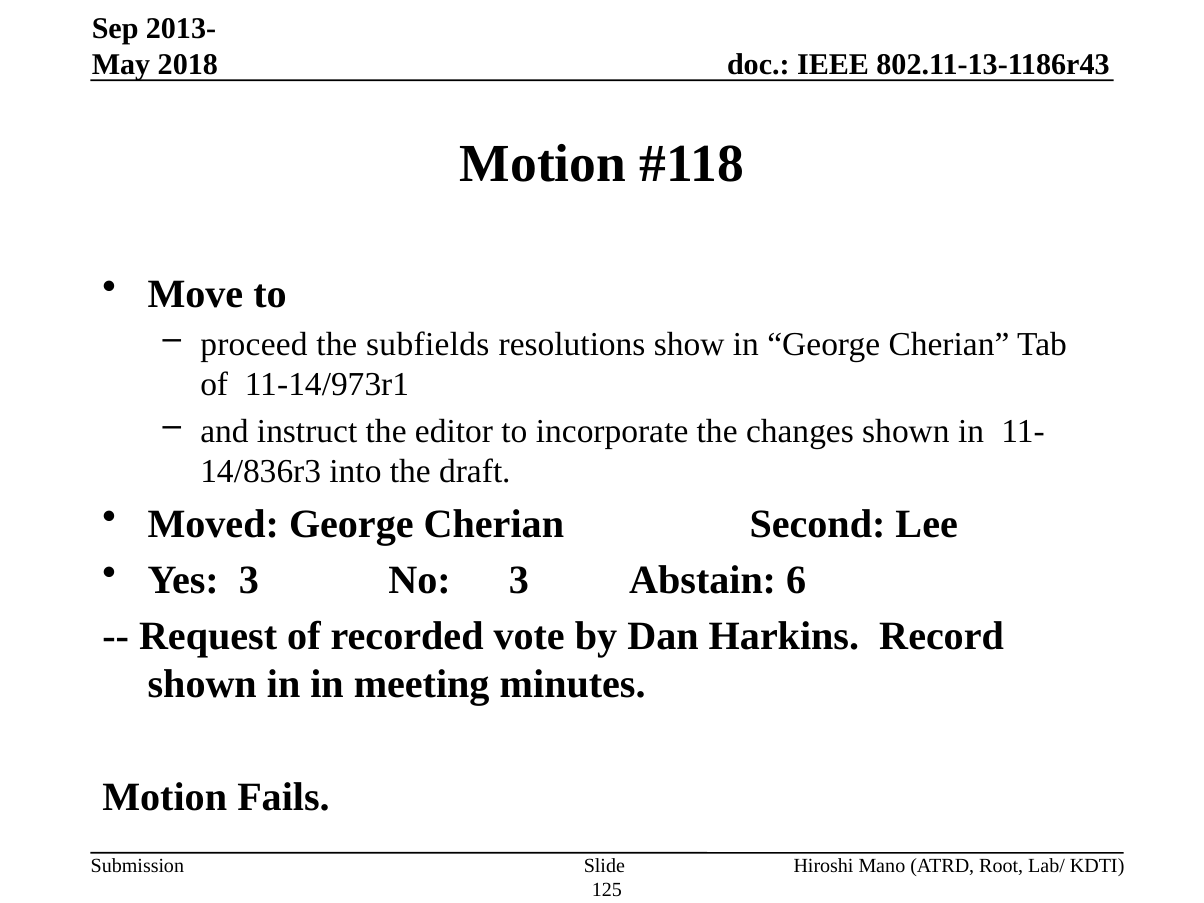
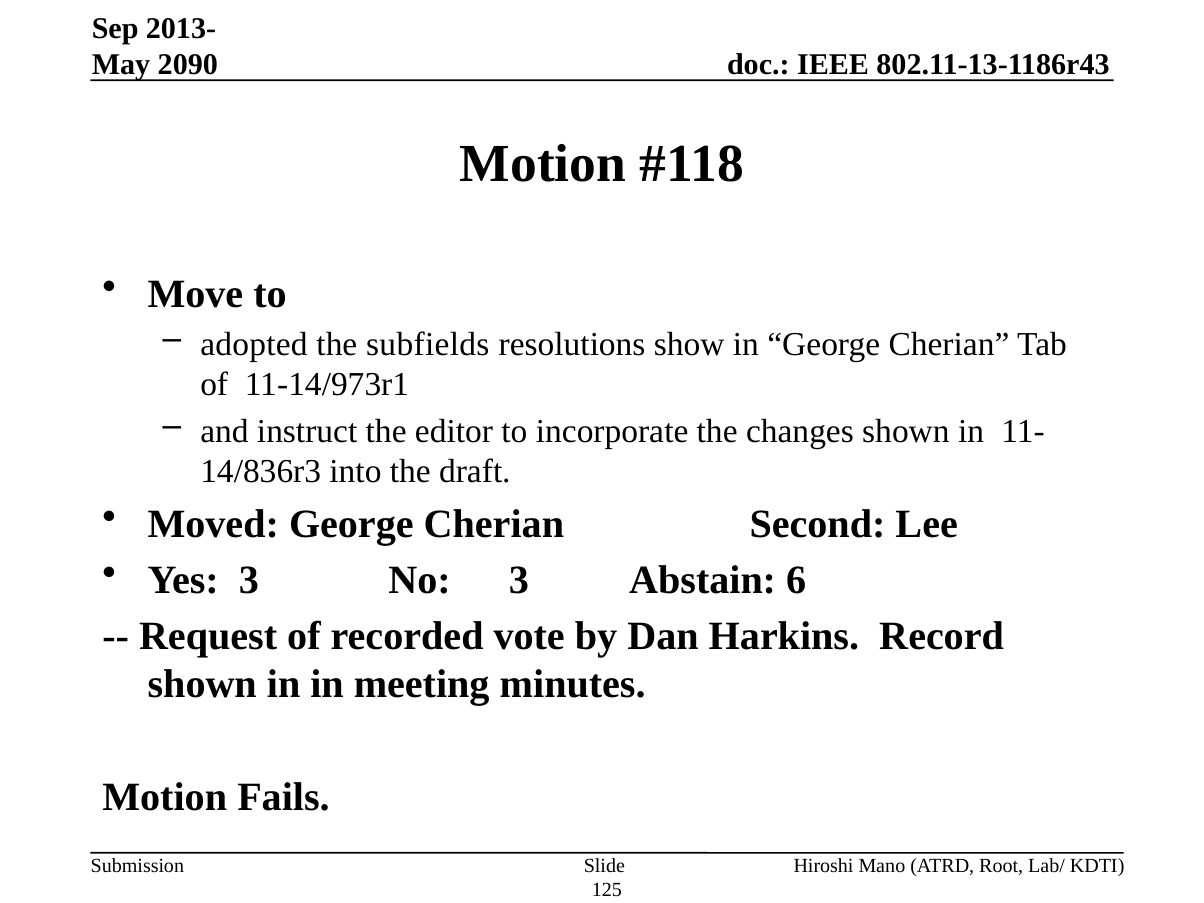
2018: 2018 -> 2090 (188, 64)
proceed: proceed -> adopted (254, 344)
